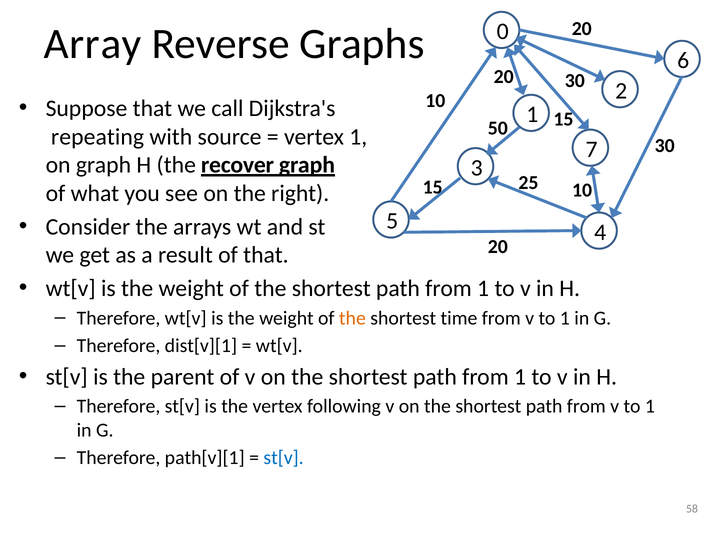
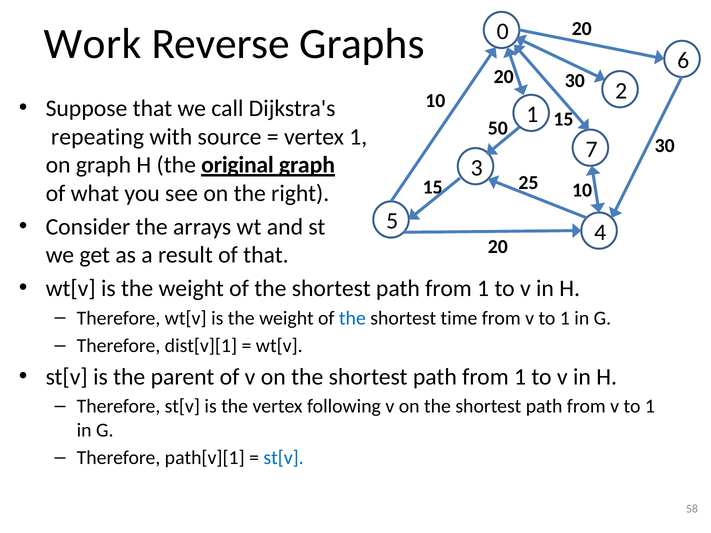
Array: Array -> Work (93, 44)
recover: recover -> original (237, 165)
the colour: orange -> blue (352, 318)
